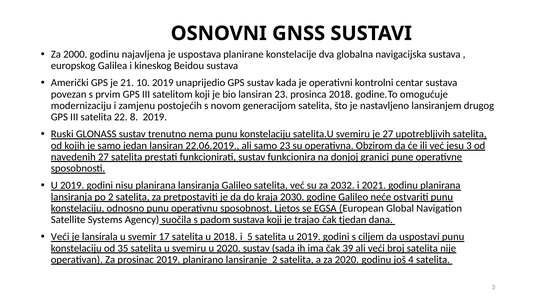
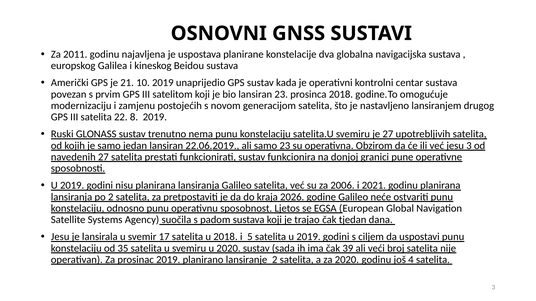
2000: 2000 -> 2011 (75, 54)
2032: 2032 -> 2006 (343, 186)
2030: 2030 -> 2026 (292, 197)
Veći: Veći -> Jesu (60, 237)
